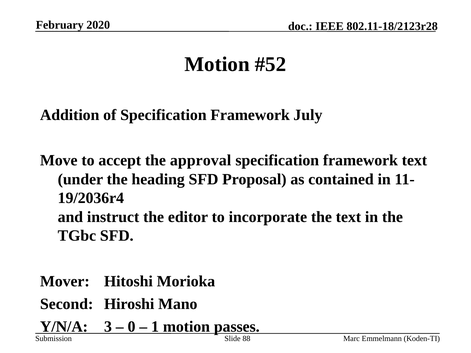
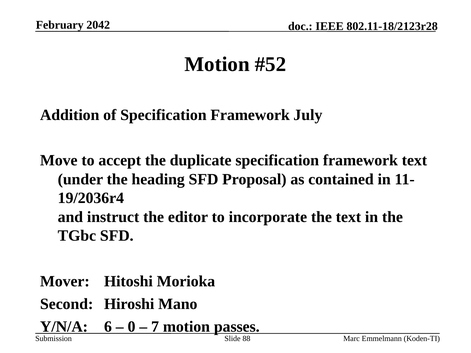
2020: 2020 -> 2042 (98, 25)
approval: approval -> duplicate (201, 160)
3: 3 -> 6 (108, 327)
1: 1 -> 7 (155, 327)
